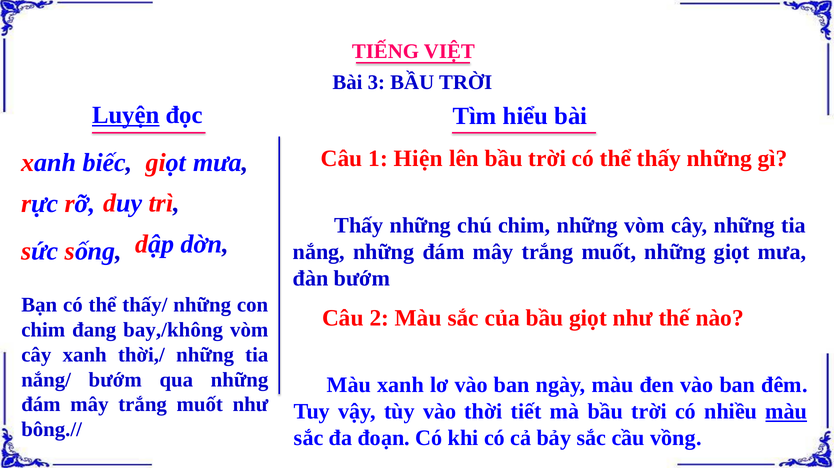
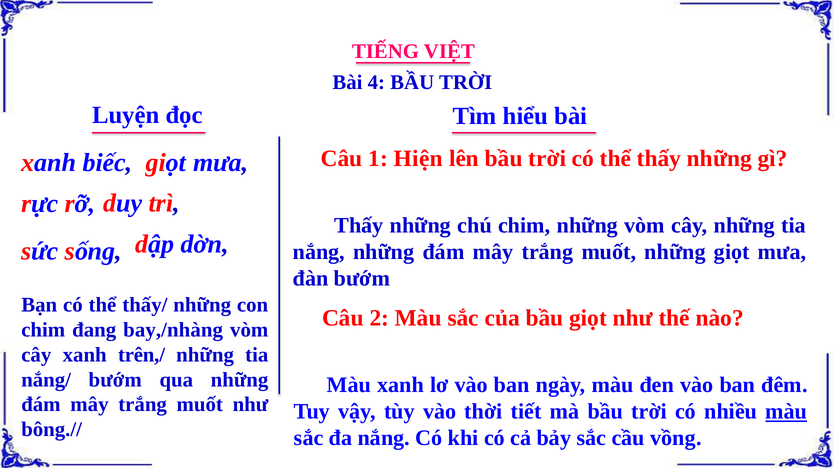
3: 3 -> 4 (376, 83)
Luyện underline: present -> none (126, 115)
bay,/không: bay,/không -> bay,/nhàng (173, 330)
thời,/: thời,/ -> trên,/ (142, 355)
đa đoạn: đoạn -> nắng (384, 439)
